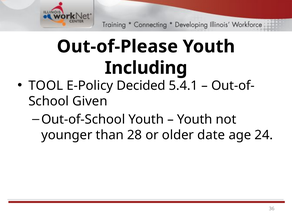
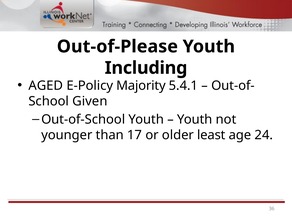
TOOL: TOOL -> AGED (46, 86)
Decided: Decided -> Majority (141, 86)
28: 28 -> 17 (135, 135)
date: date -> least (211, 135)
